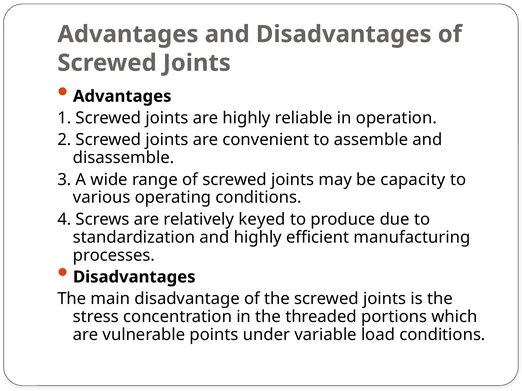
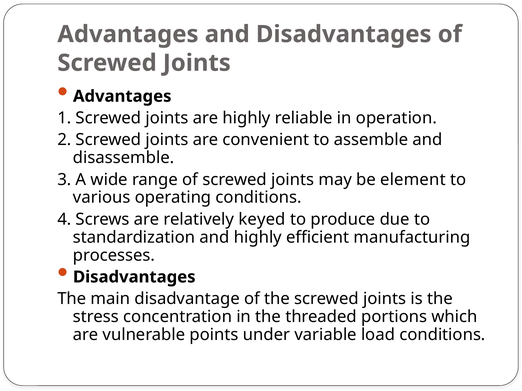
capacity: capacity -> element (413, 180)
